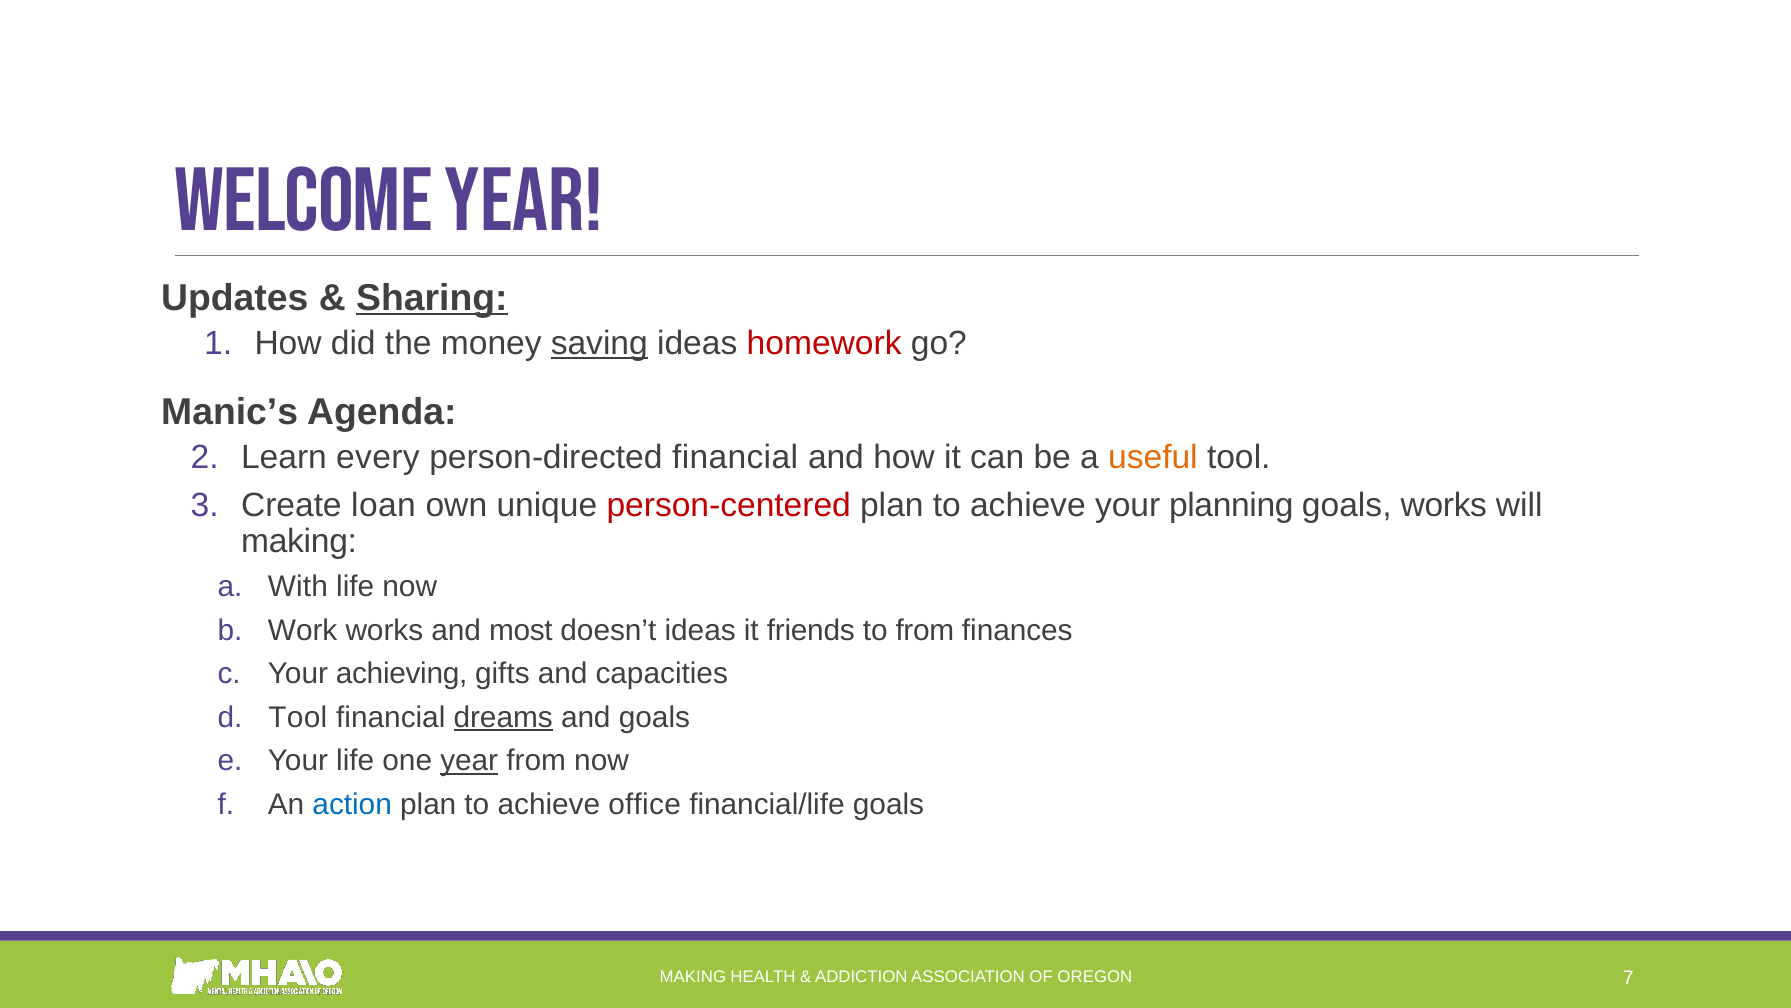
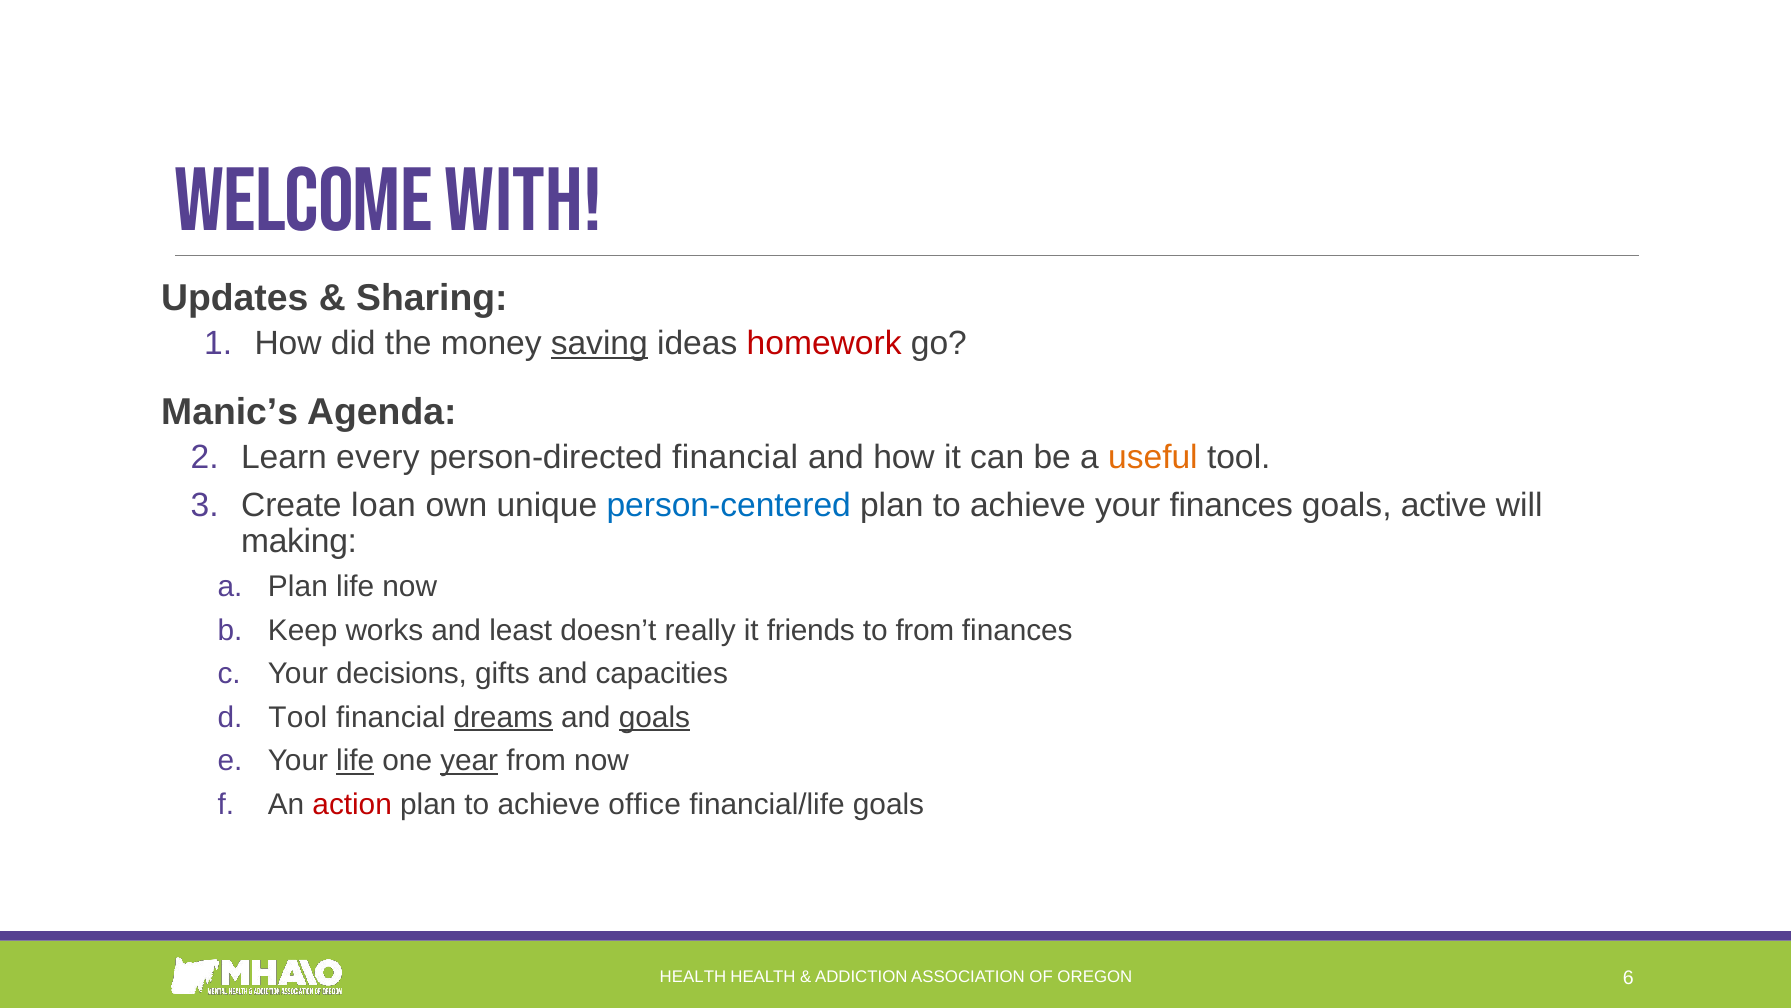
Welcome Year: Year -> With (524, 201)
Sharing underline: present -> none (432, 298)
person-centered colour: red -> blue (729, 505)
your planning: planning -> finances (1231, 505)
goals works: works -> active (1444, 505)
a With: With -> Plan (298, 587)
Work: Work -> Keep (303, 630)
most: most -> least (521, 630)
doesn’t ideas: ideas -> really (700, 630)
achieving: achieving -> decisions (402, 674)
goals underline: none -> present (654, 717)
life underline: none -> present (355, 760)
action colour: blue -> red (352, 804)
MAKING: MAKING -> HEALTH (693, 977)
7: 7 -> 6 (1628, 977)
